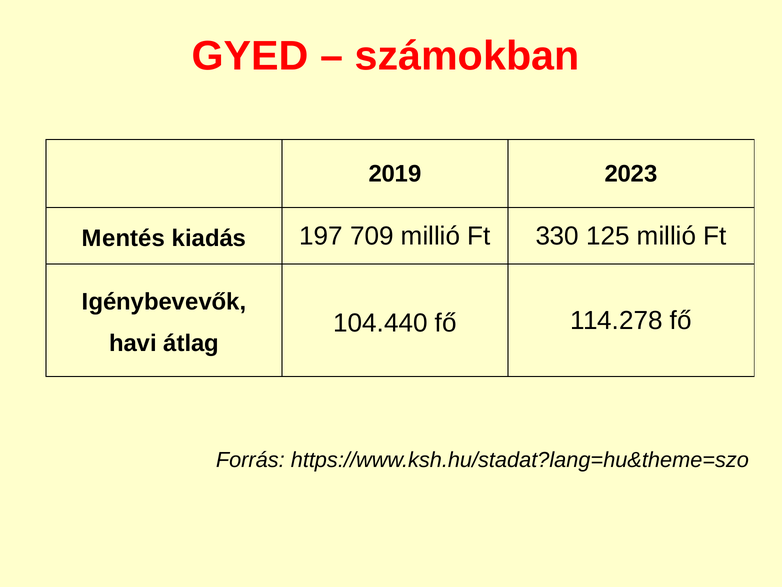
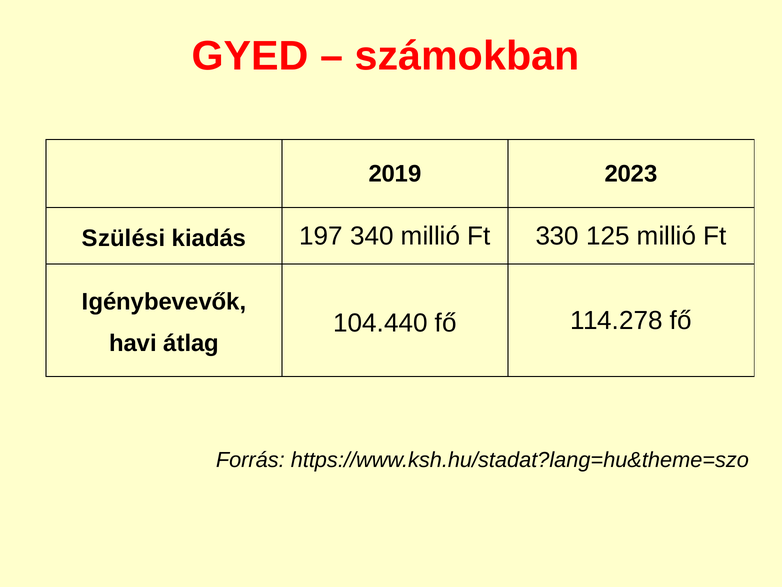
Mentés: Mentés -> Szülési (124, 238)
709: 709 -> 340 (372, 236)
